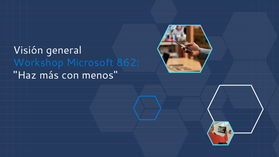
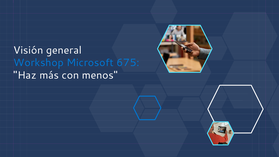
862: 862 -> 675 (128, 63)
